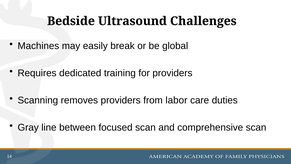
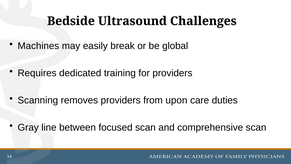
labor: labor -> upon (176, 100)
